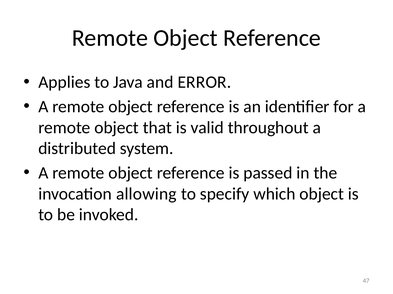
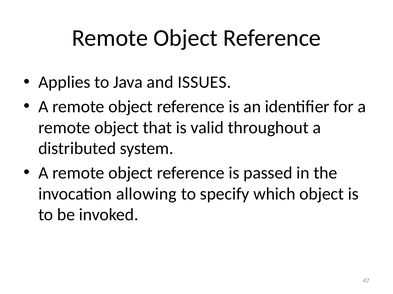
ERROR: ERROR -> ISSUES (204, 82)
